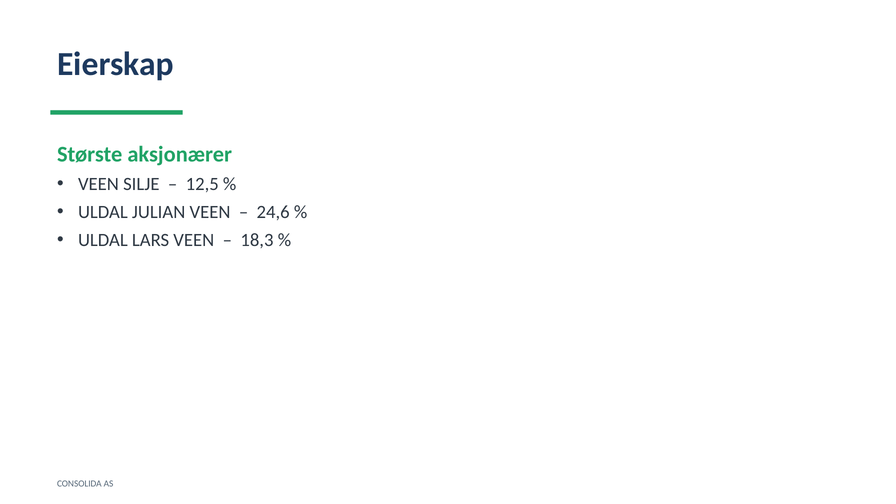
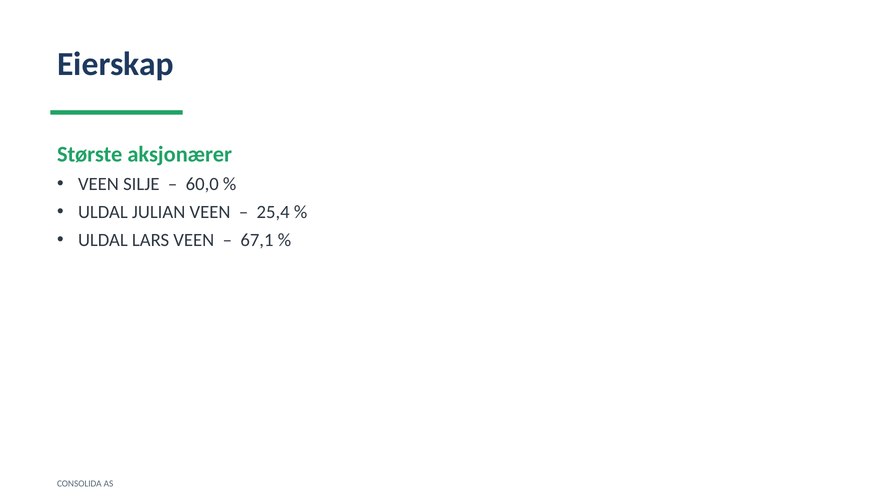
12,5: 12,5 -> 60,0 (202, 184)
24,6: 24,6 -> 25,4 (273, 212)
18,3: 18,3 -> 67,1 (257, 240)
